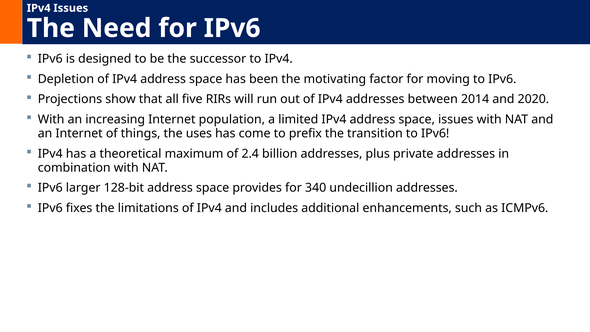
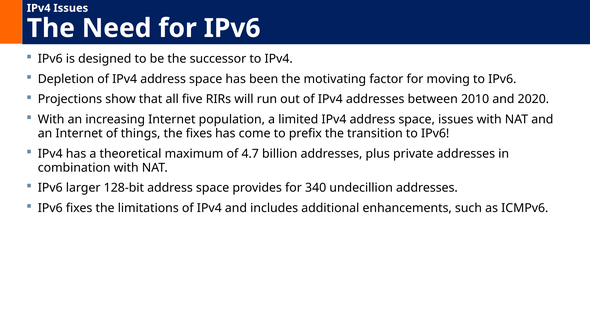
2014: 2014 -> 2010 (475, 99)
the uses: uses -> fixes (199, 133)
2.4: 2.4 -> 4.7 (250, 154)
